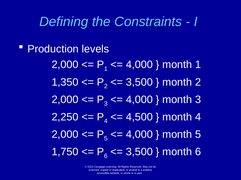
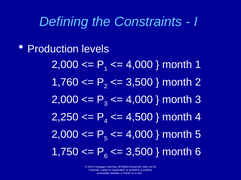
1,350: 1,350 -> 1,760 (65, 82)
